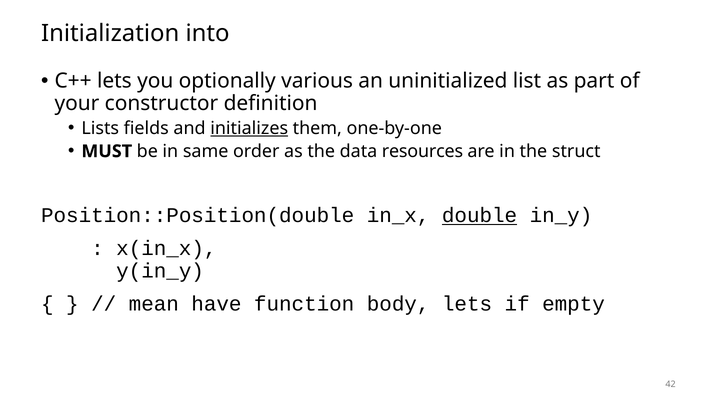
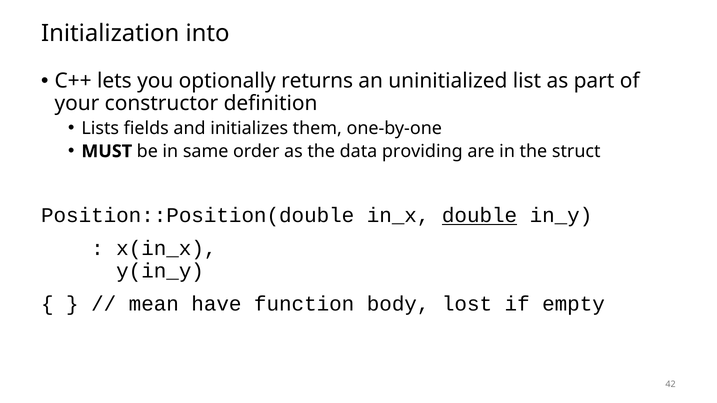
various: various -> returns (317, 81)
initializes underline: present -> none (249, 128)
resources: resources -> providing (422, 151)
body lets: lets -> lost (467, 304)
